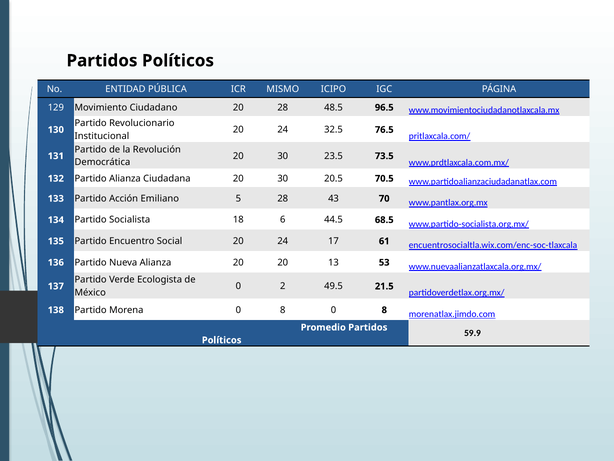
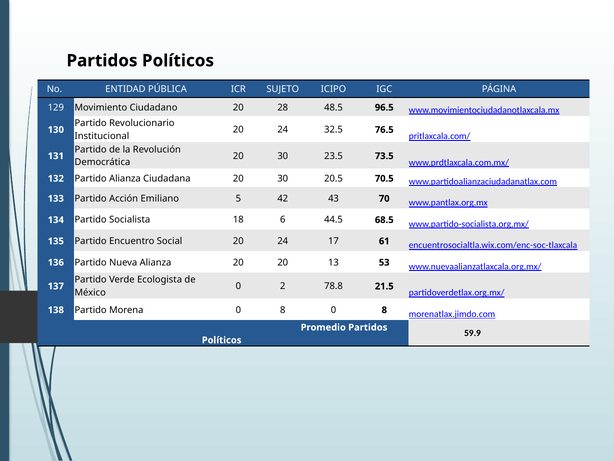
MISMO: MISMO -> SUJETO (283, 89)
5 28: 28 -> 42 (283, 198)
49.5: 49.5 -> 78.8 (333, 286)
